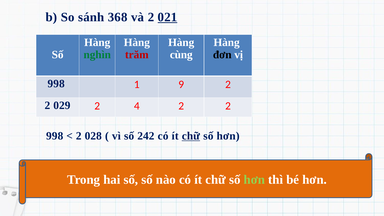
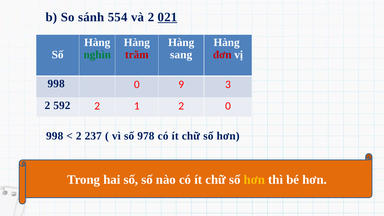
368: 368 -> 554 (118, 17)
cùng: cùng -> sang (181, 55)
đơn colour: black -> red (222, 55)
998 1: 1 -> 0 (137, 84)
9 2: 2 -> 3 (228, 84)
029: 029 -> 592 (62, 105)
4: 4 -> 1 (137, 106)
2: 2 -> 0 (228, 106)
028: 028 -> 237 (93, 136)
242: 242 -> 978 (146, 136)
chữ underline: present -> none (191, 136)
hơn colour: light green -> yellow (254, 180)
